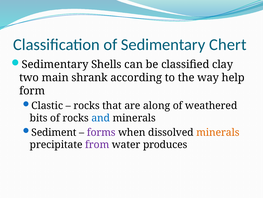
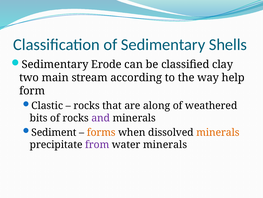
Chert: Chert -> Shells (228, 44)
Shells: Shells -> Erode (106, 64)
shrank: shrank -> stream (90, 77)
and colour: blue -> purple (101, 118)
forms colour: purple -> orange (101, 132)
water produces: produces -> minerals (165, 144)
